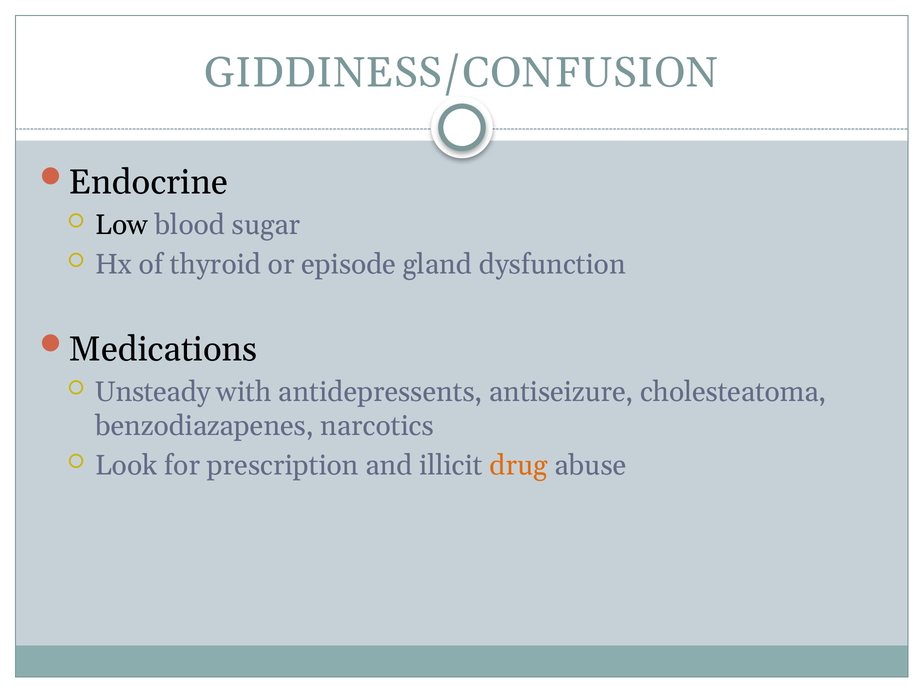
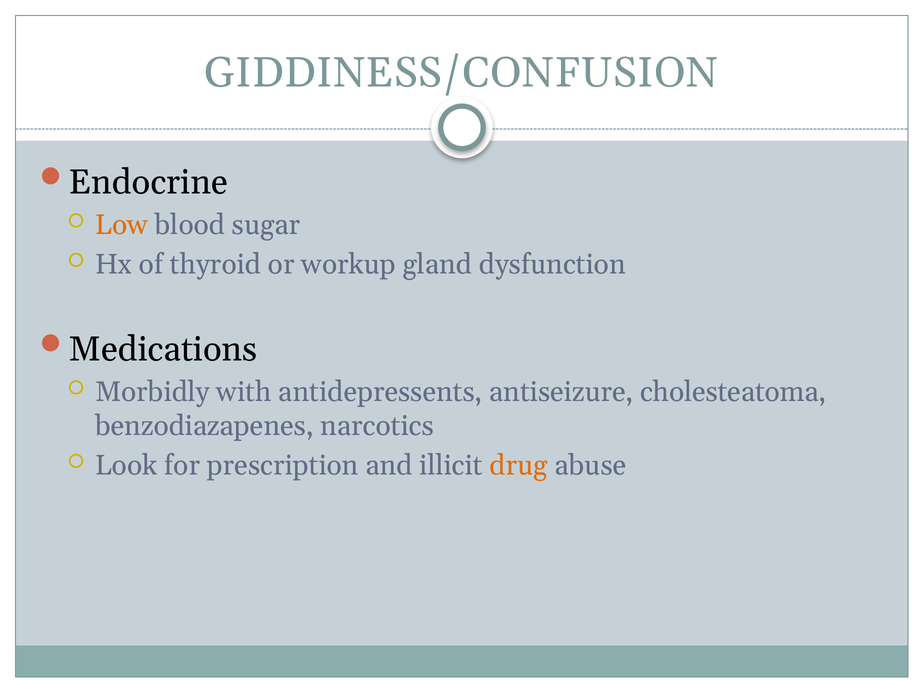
Low colour: black -> orange (122, 225)
episode: episode -> workup (349, 265)
Unsteady: Unsteady -> Morbidly (152, 392)
